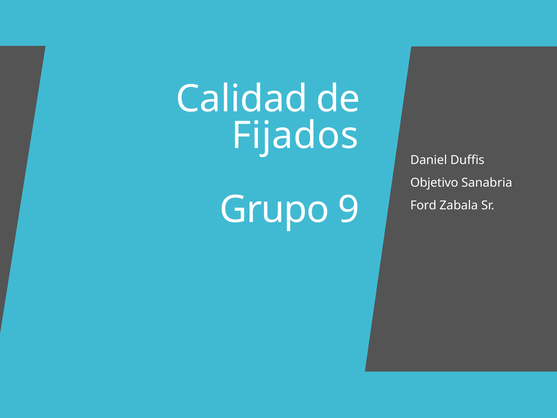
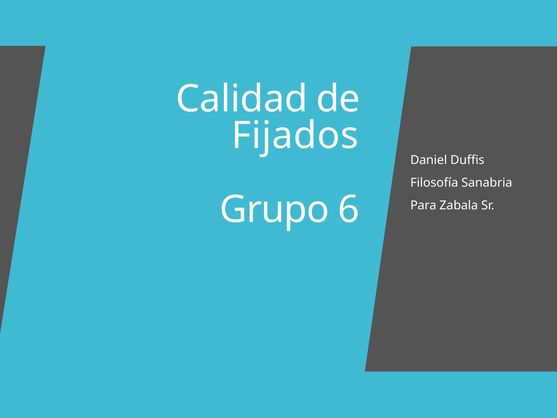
Objetivo: Objetivo -> Filosofía (434, 183)
9: 9 -> 6 (349, 209)
Ford: Ford -> Para (423, 205)
